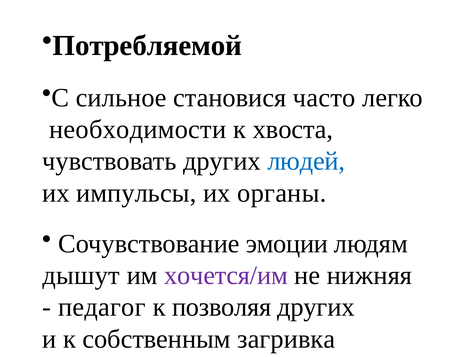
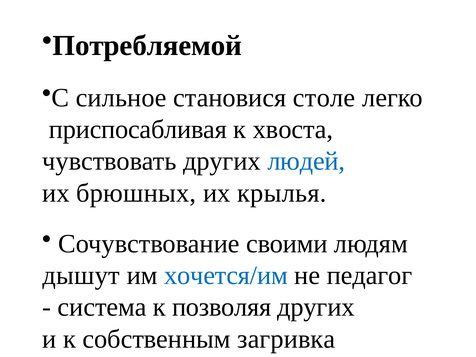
часто: часто -> столе (324, 98)
необходимости: необходимости -> приспосабливая (138, 130)
импульсы: импульсы -> брюшных (136, 193)
органы: органы -> крылья (282, 193)
эмоции: эмоции -> своими (287, 244)
хочется/им colour: purple -> blue (226, 275)
нижняя: нижняя -> педагог (369, 275)
педагог: педагог -> система (102, 307)
